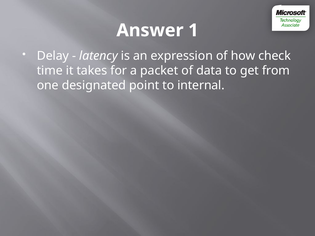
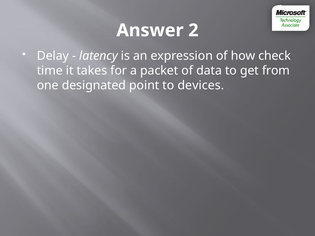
1: 1 -> 2 (193, 30)
internal: internal -> devices (201, 85)
